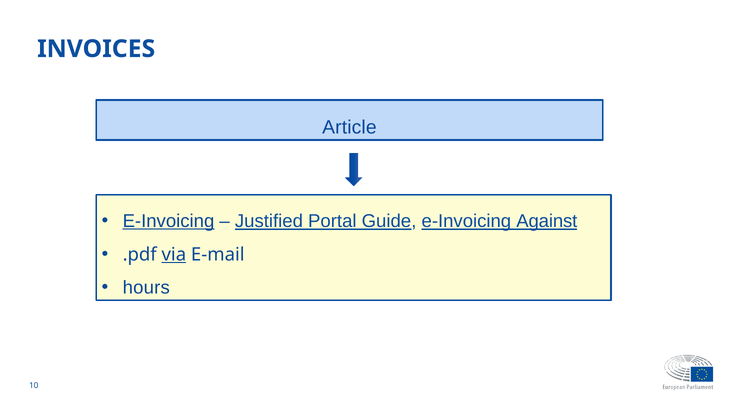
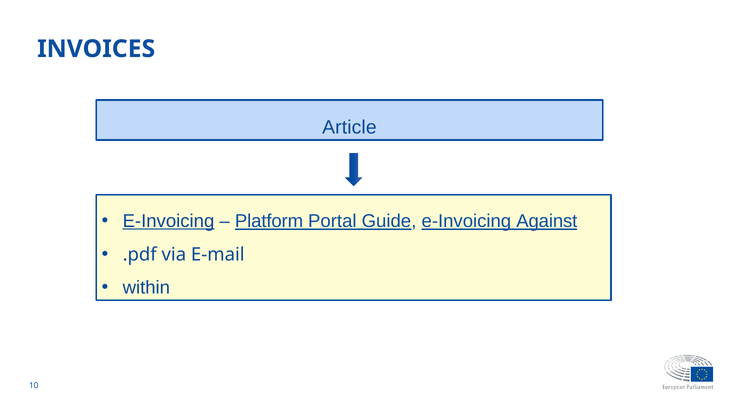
Justified: Justified -> Platform (269, 221)
via underline: present -> none (174, 255)
hours: hours -> within (146, 288)
